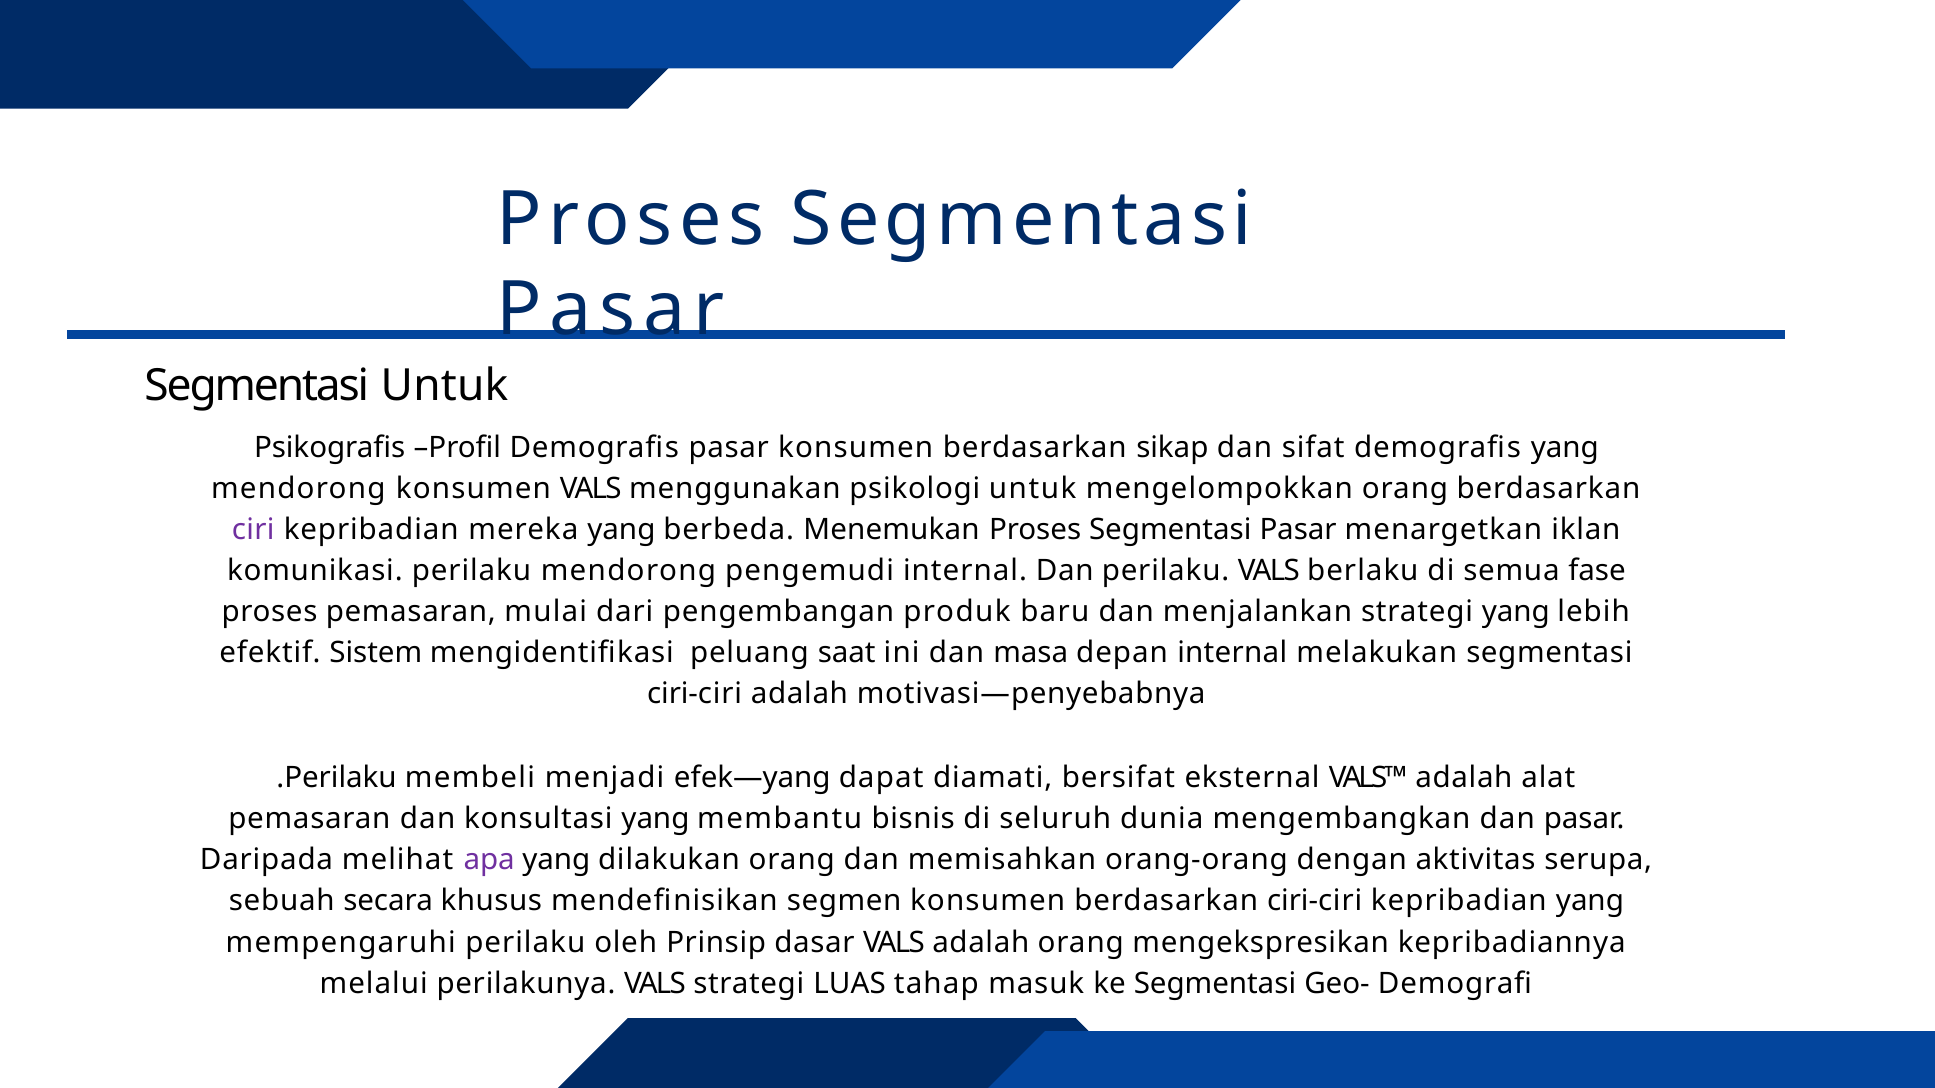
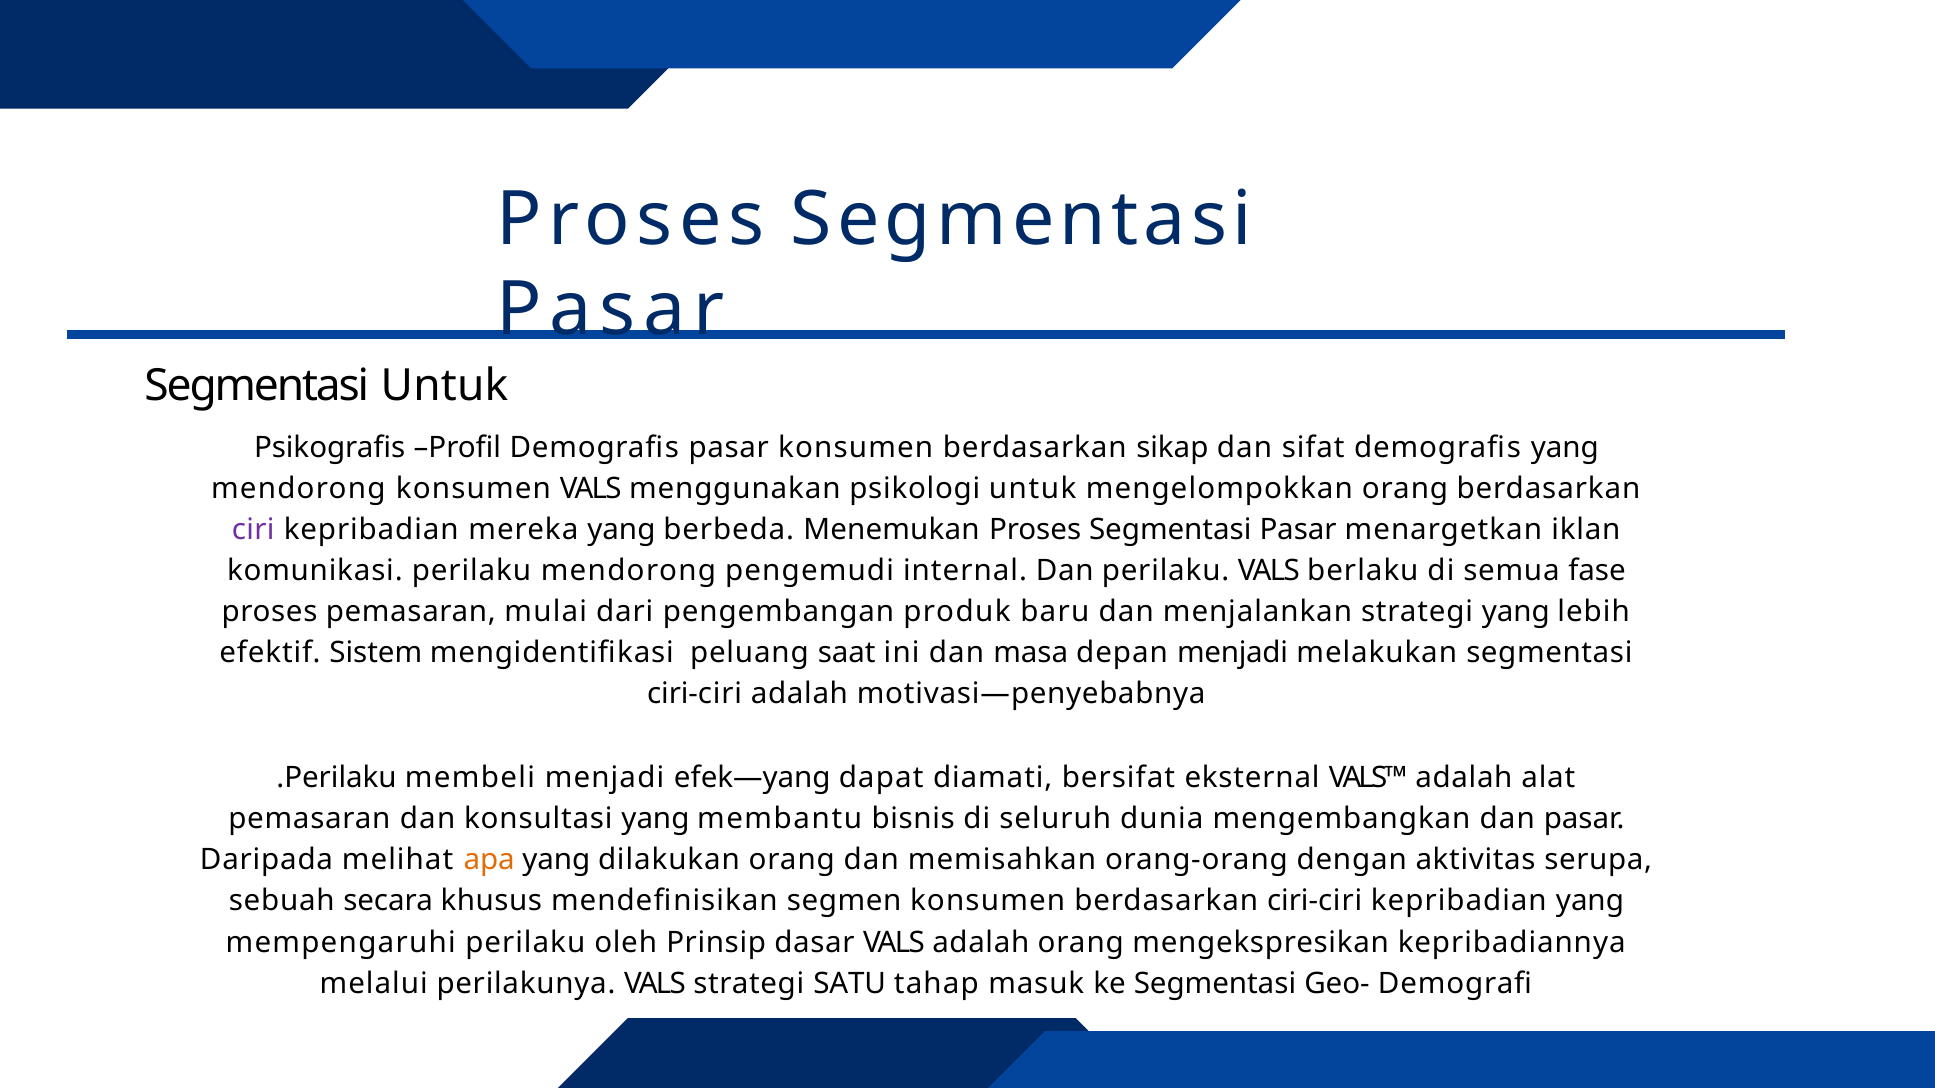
depan internal: internal -> menjadi (1233, 653)
apa colour: purple -> orange (489, 860)
LUAS: LUAS -> SATU (850, 984)
